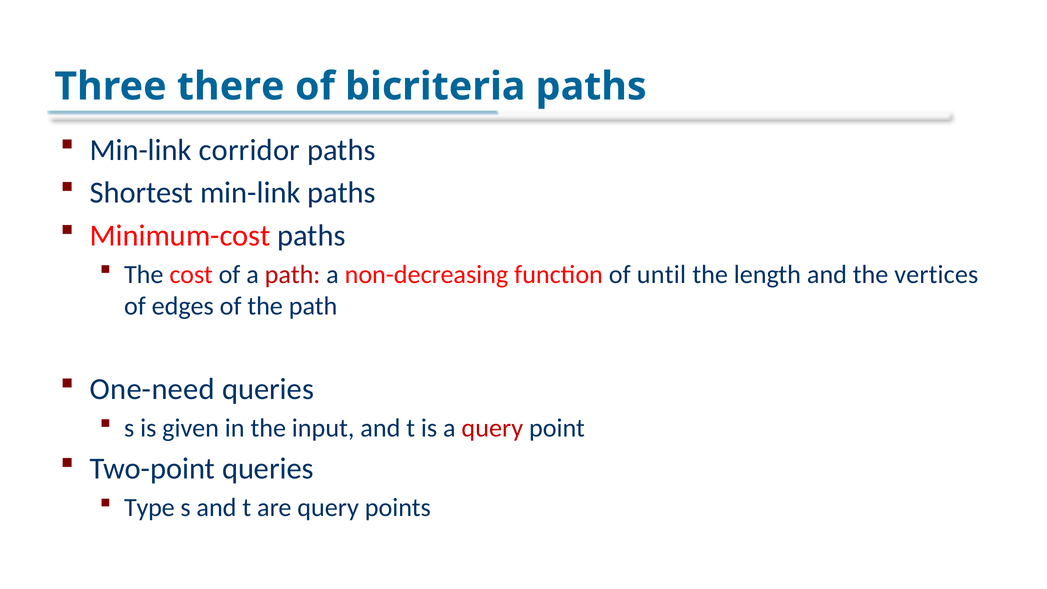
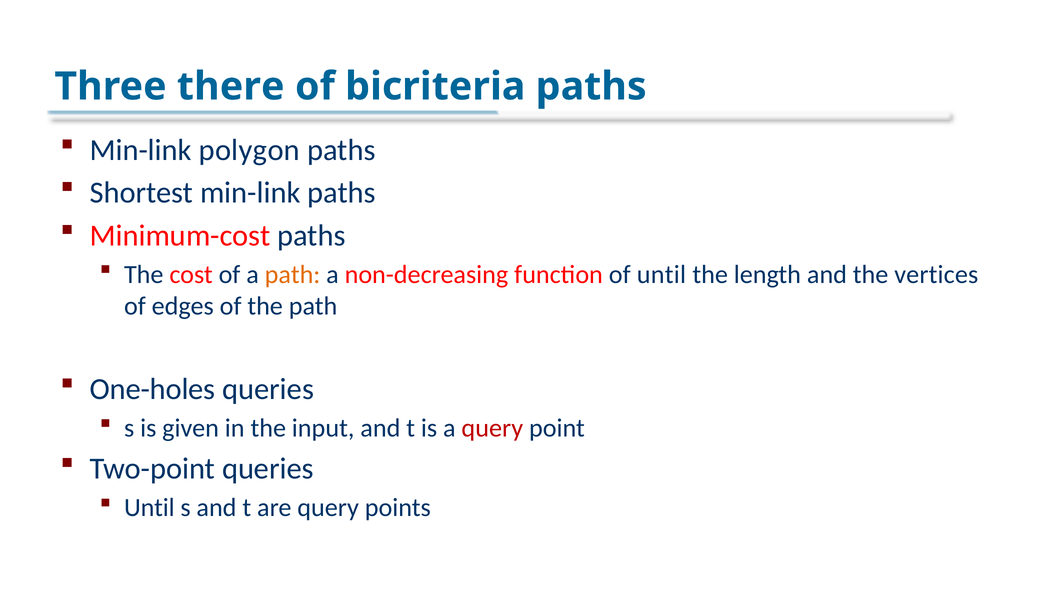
corridor: corridor -> polygon (249, 150)
path colour: red -> orange (293, 275)
One-need: One-need -> One-holes (153, 389)
Type: Type -> Until (149, 508)
